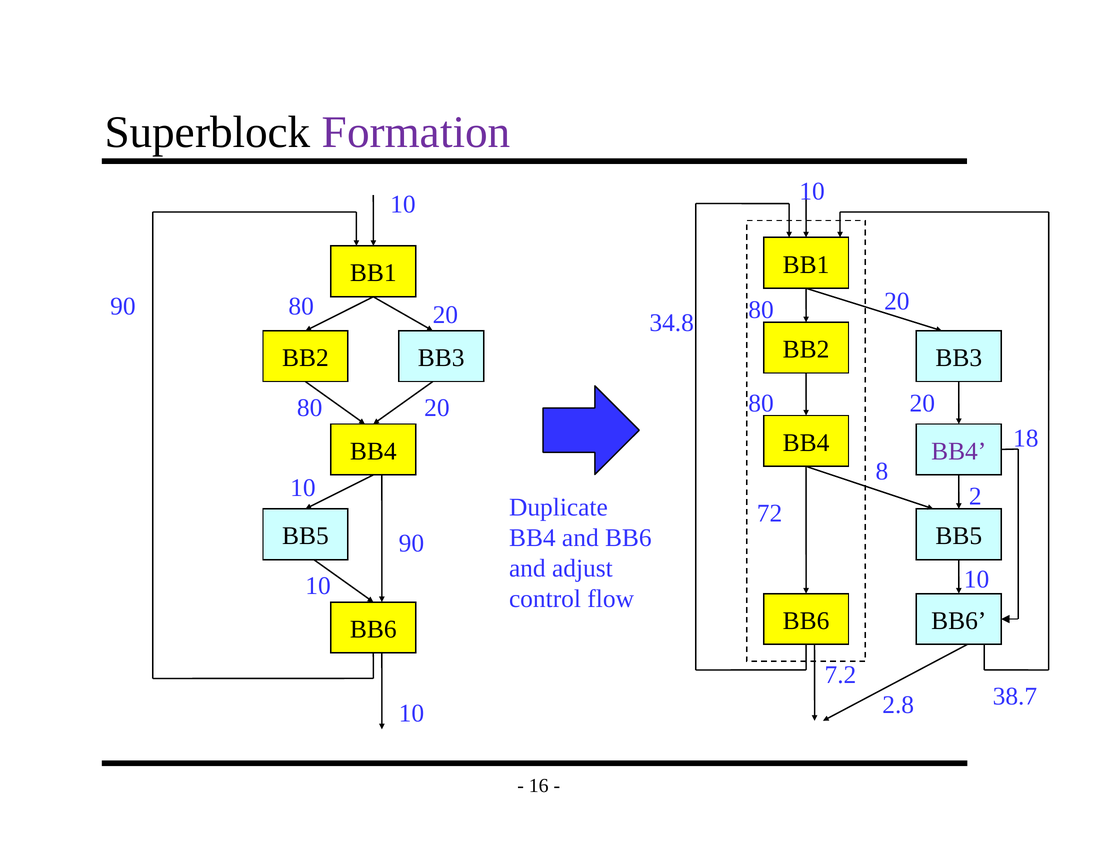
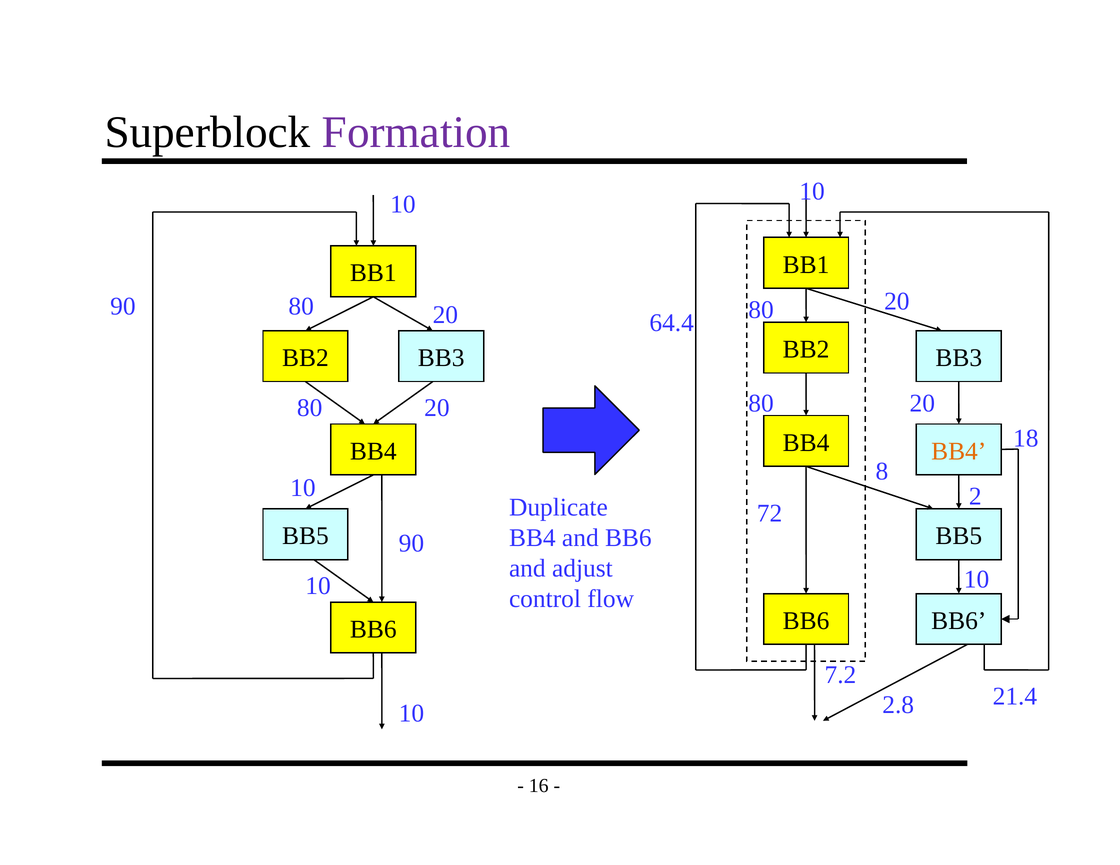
34.8: 34.8 -> 64.4 (672, 323)
BB4 colour: purple -> orange (959, 451)
38.7: 38.7 -> 21.4 (1015, 697)
